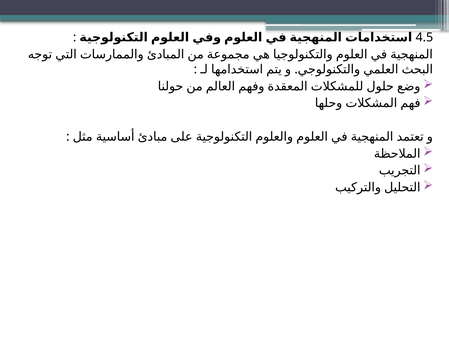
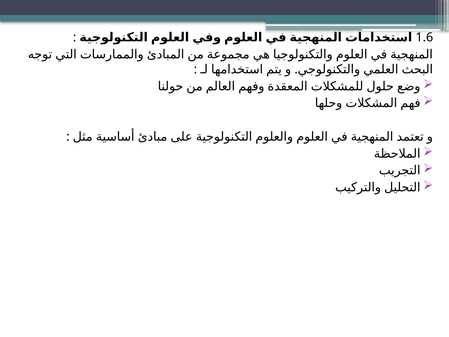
4.5: 4.5 -> 1.6 (424, 38)
